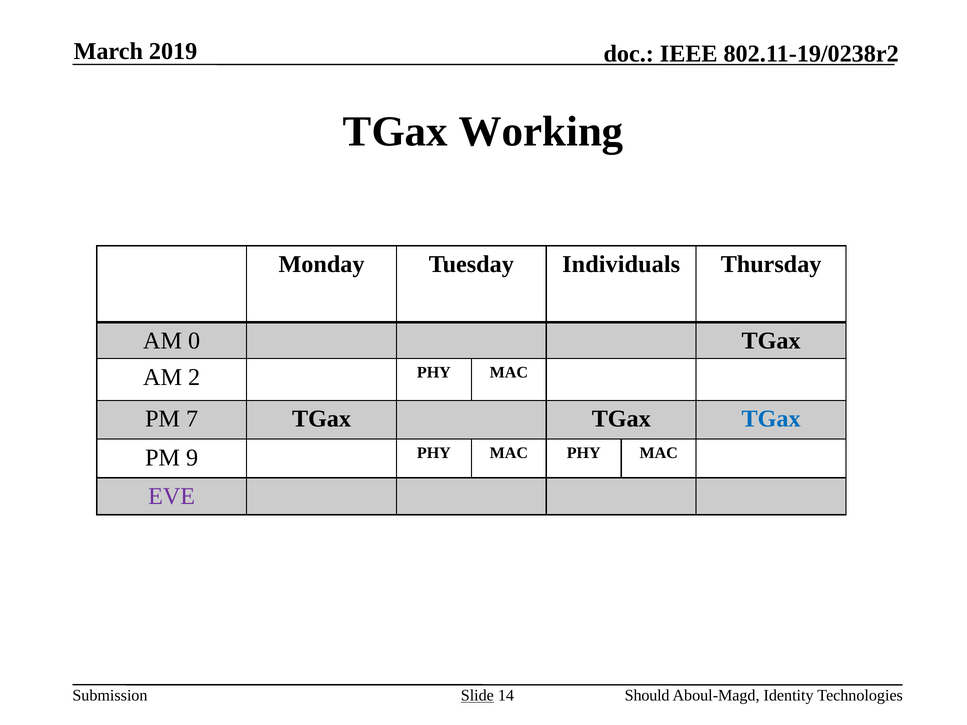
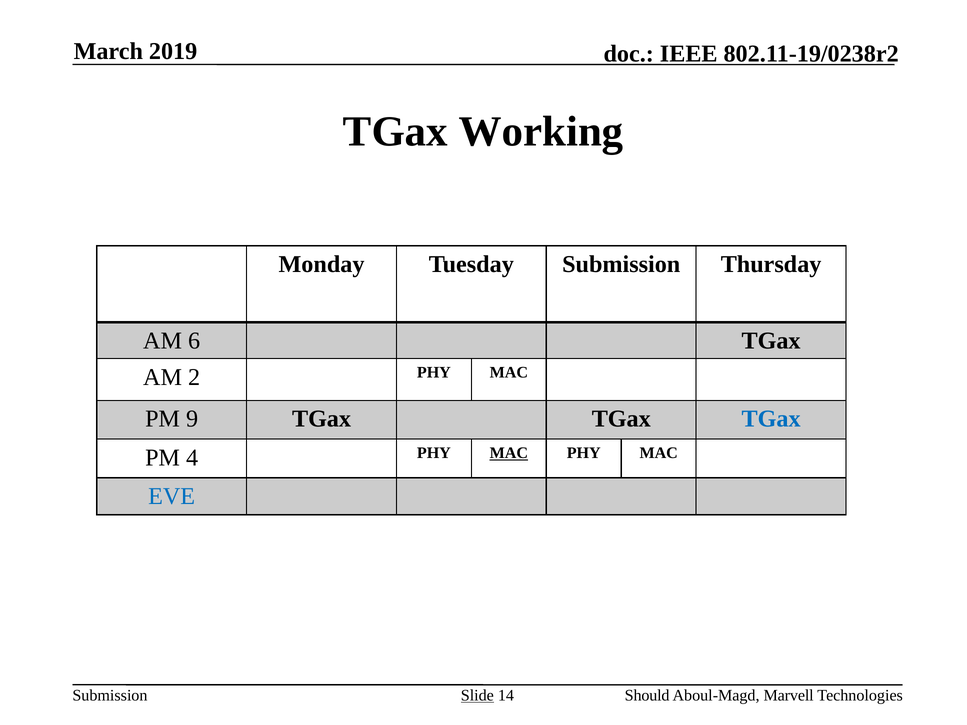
Tuesday Individuals: Individuals -> Submission (621, 264)
0: 0 -> 6 (194, 341)
7: 7 -> 9 (192, 419)
9: 9 -> 4 (192, 458)
MAC underline: none -> present (509, 453)
EVE colour: purple -> blue (172, 496)
Identity: Identity -> Marvell (789, 696)
